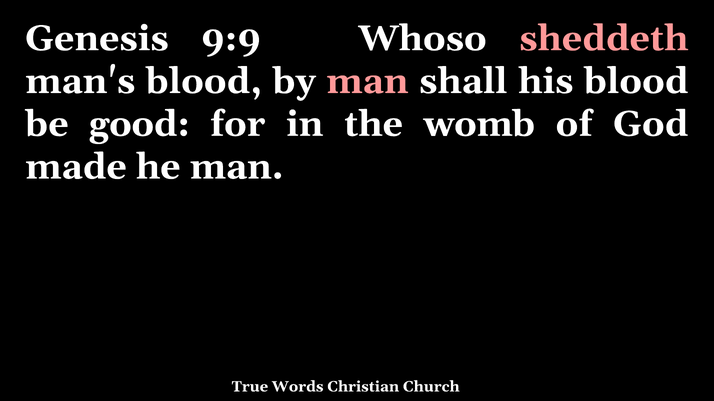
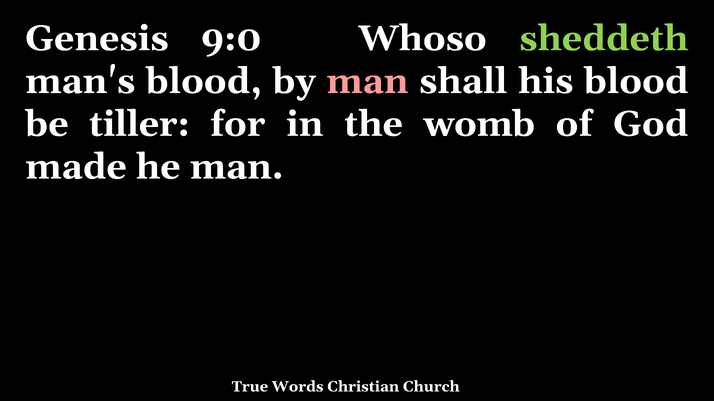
9:9: 9:9 -> 9:0 (231, 39)
sheddeth colour: pink -> light green (604, 39)
good: good -> tiller (140, 124)
